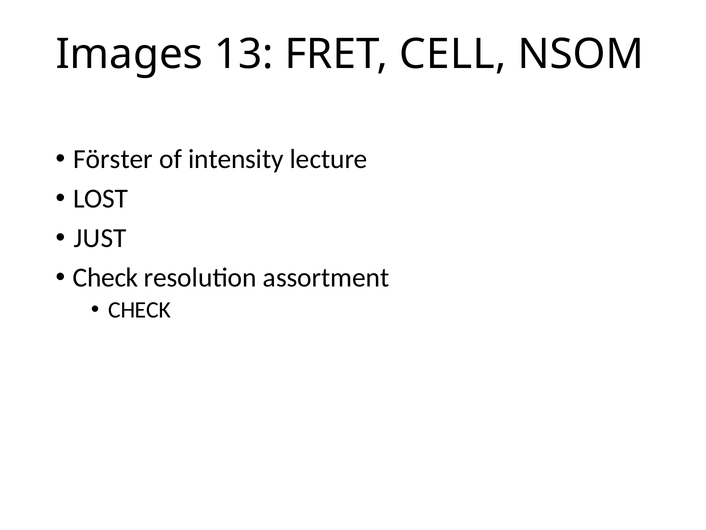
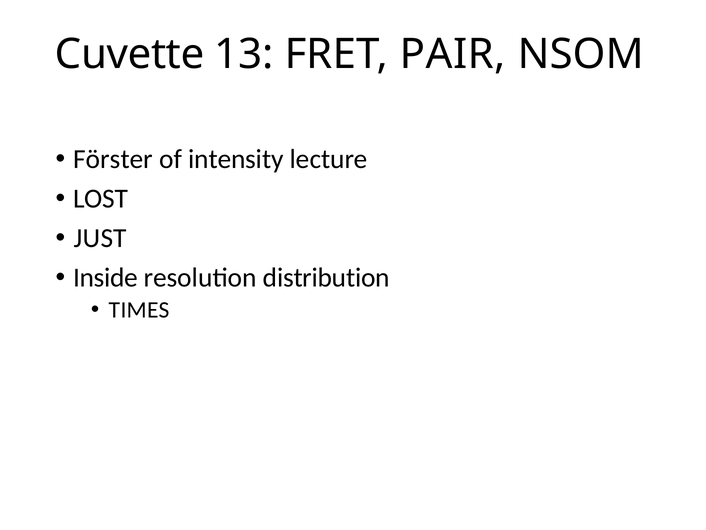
Images: Images -> Cuvette (130, 54)
CELL: CELL -> PAIR (453, 54)
Check: Check -> Inside (106, 277)
assortment: assortment -> distribution (326, 277)
CHECK: CHECK -> TIMES (139, 310)
